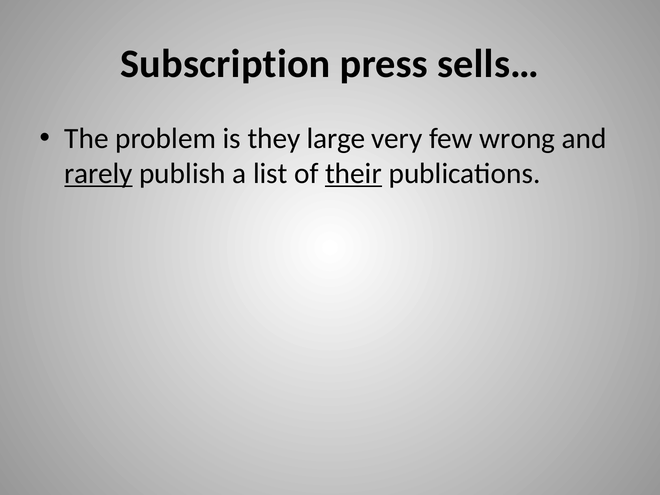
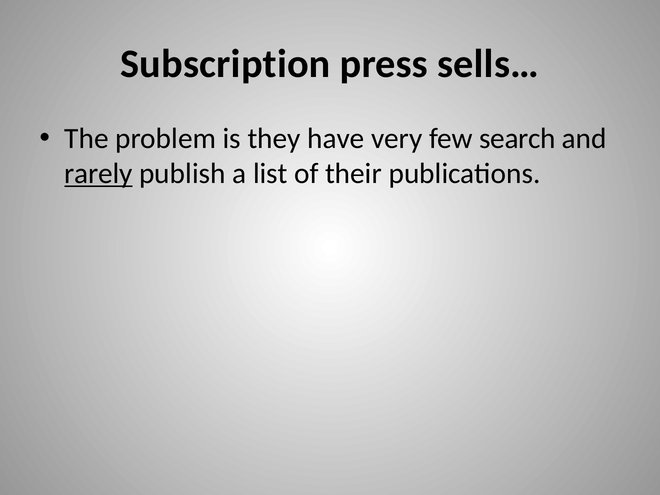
large: large -> have (336, 138)
wrong: wrong -> search (517, 138)
their underline: present -> none (354, 174)
